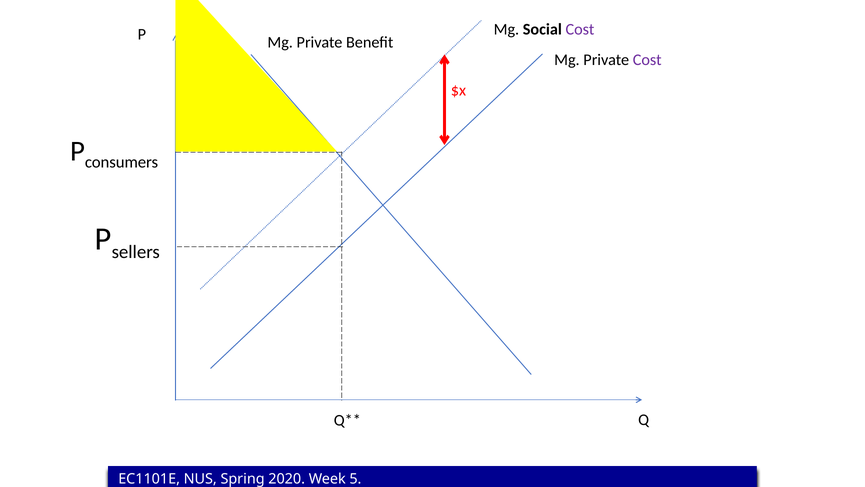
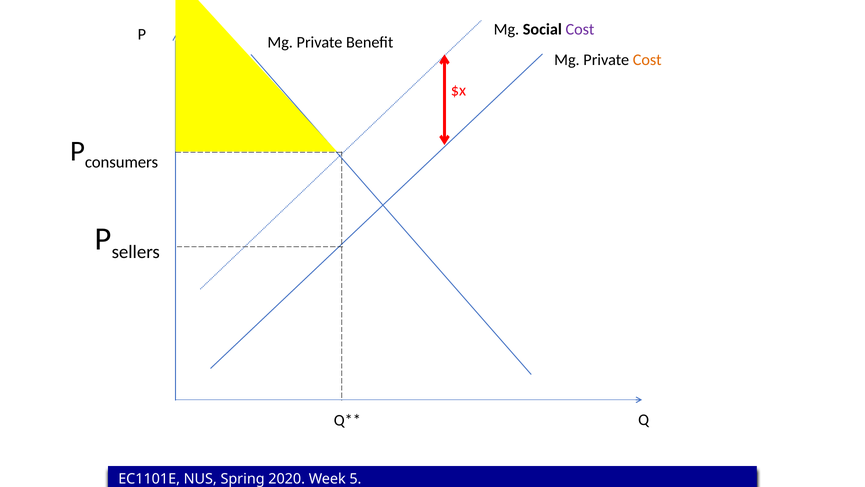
Cost colour: purple -> orange (647, 60)
